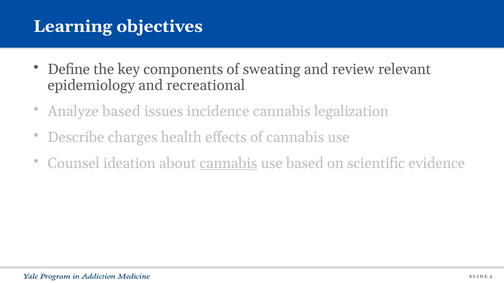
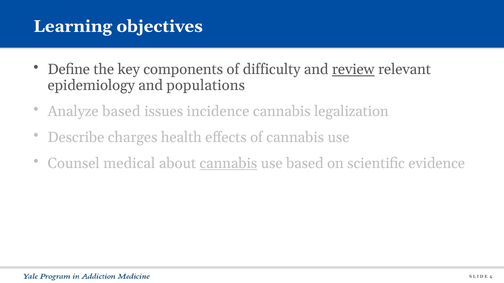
sweating: sweating -> difficulty (272, 70)
review underline: none -> present (353, 70)
recreational: recreational -> populations (206, 85)
ideation: ideation -> medical (129, 164)
